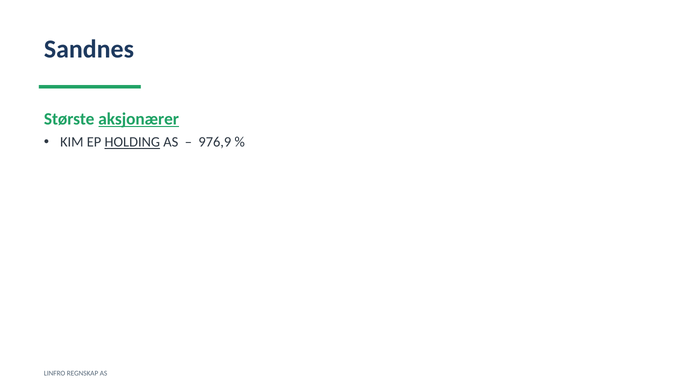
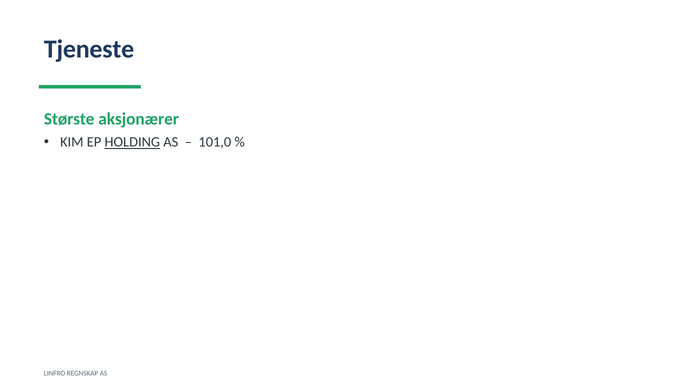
Sandnes: Sandnes -> Tjeneste (89, 49)
aksjonærer underline: present -> none (139, 119)
976,9: 976,9 -> 101,0 (215, 142)
